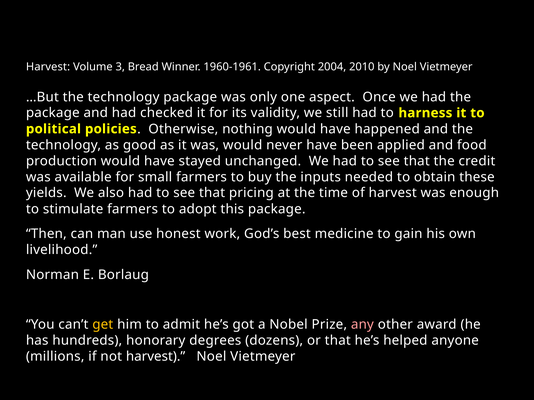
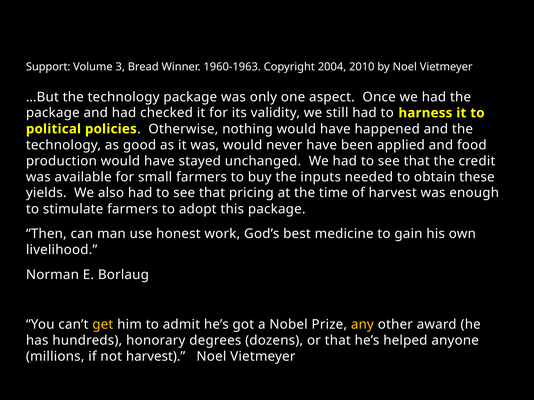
Harvest: Harvest -> Support (48, 67)
1960-1961: 1960-1961 -> 1960-1963 (232, 67)
any colour: pink -> yellow (362, 325)
